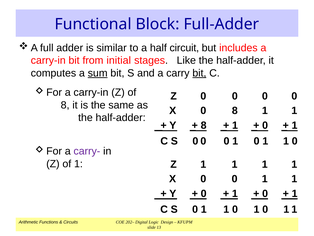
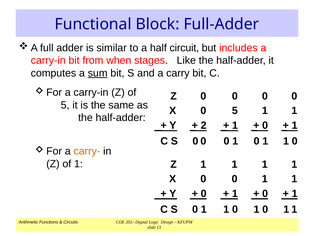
initial: initial -> when (119, 60)
bit underline: present -> none (199, 73)
8: 8 -> 5 (65, 105)
0 8: 8 -> 5 (235, 111)
8: 8 -> 2 (204, 125)
carry- colour: purple -> orange (87, 151)
